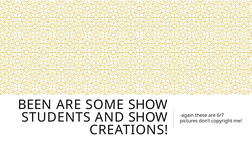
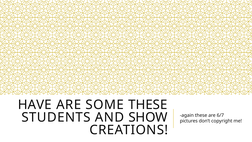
BEEN: BEEN -> HAVE (35, 104)
SOME SHOW: SHOW -> THESE (148, 104)
